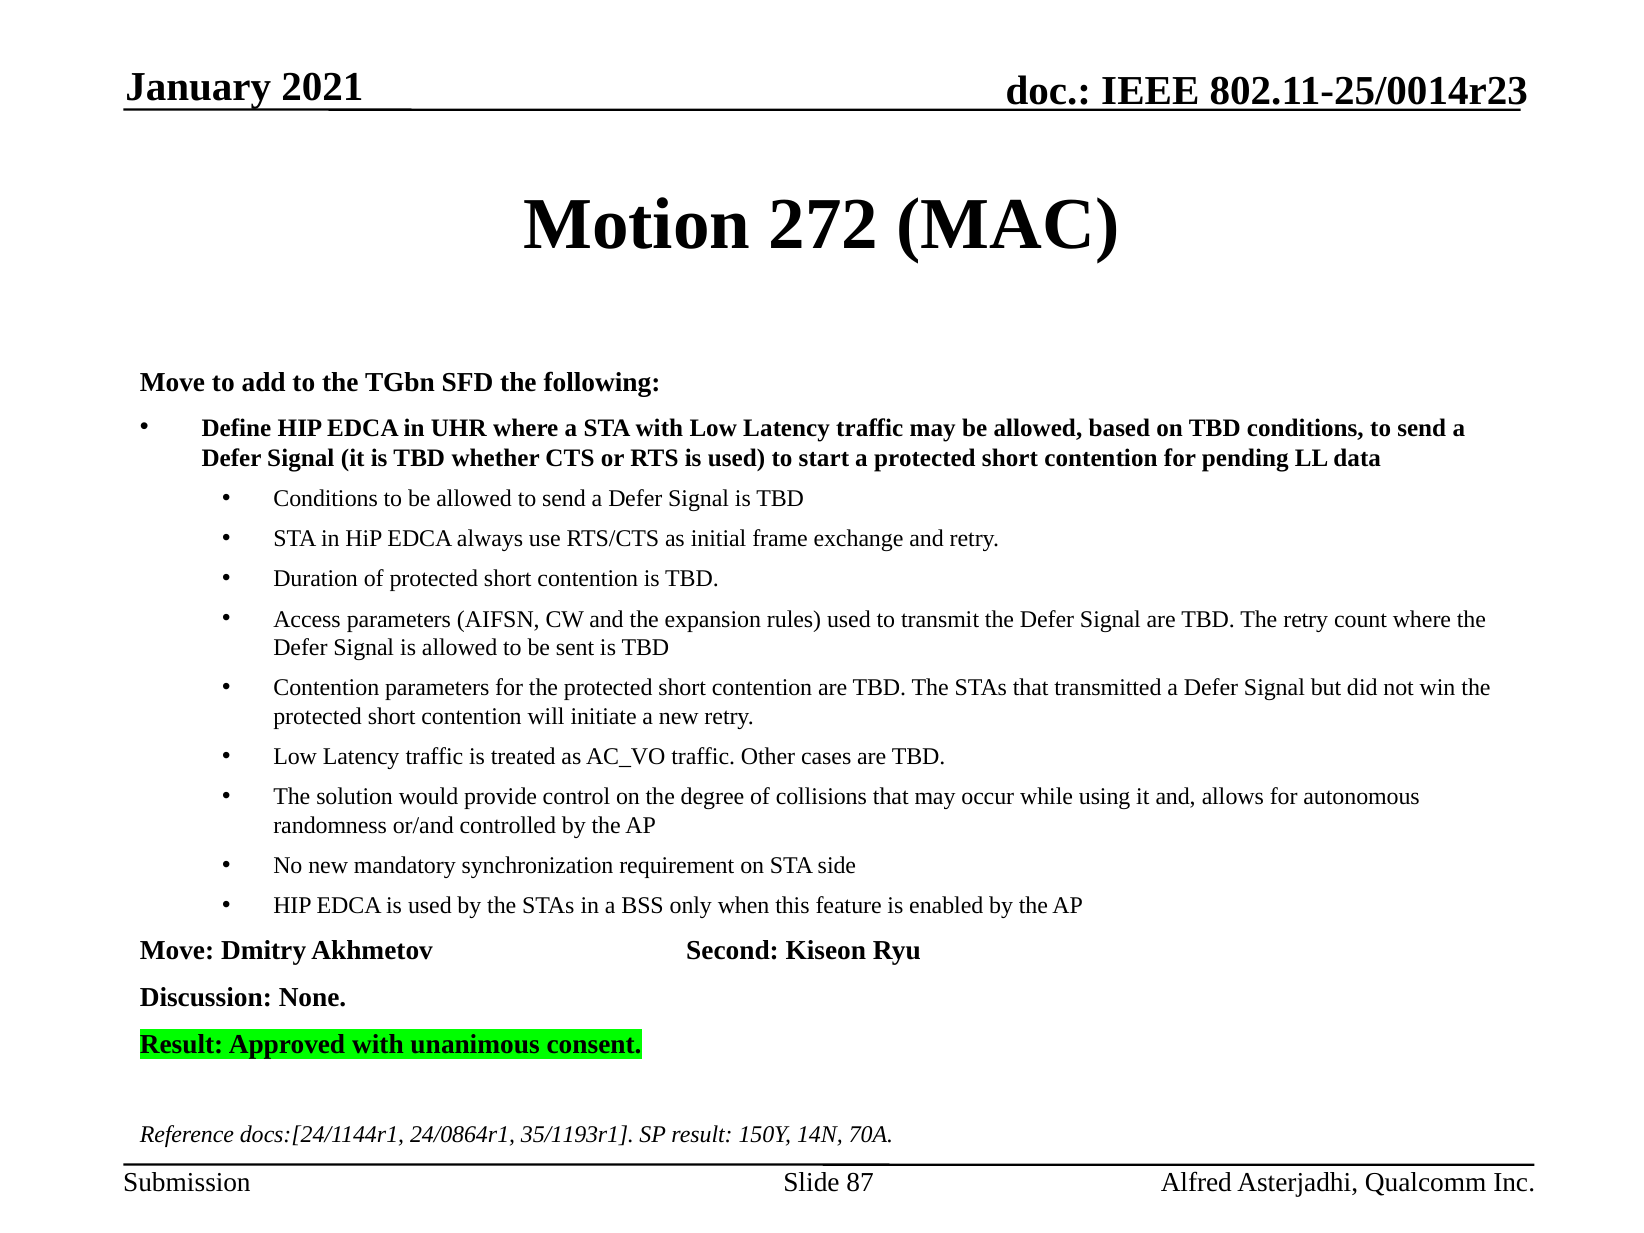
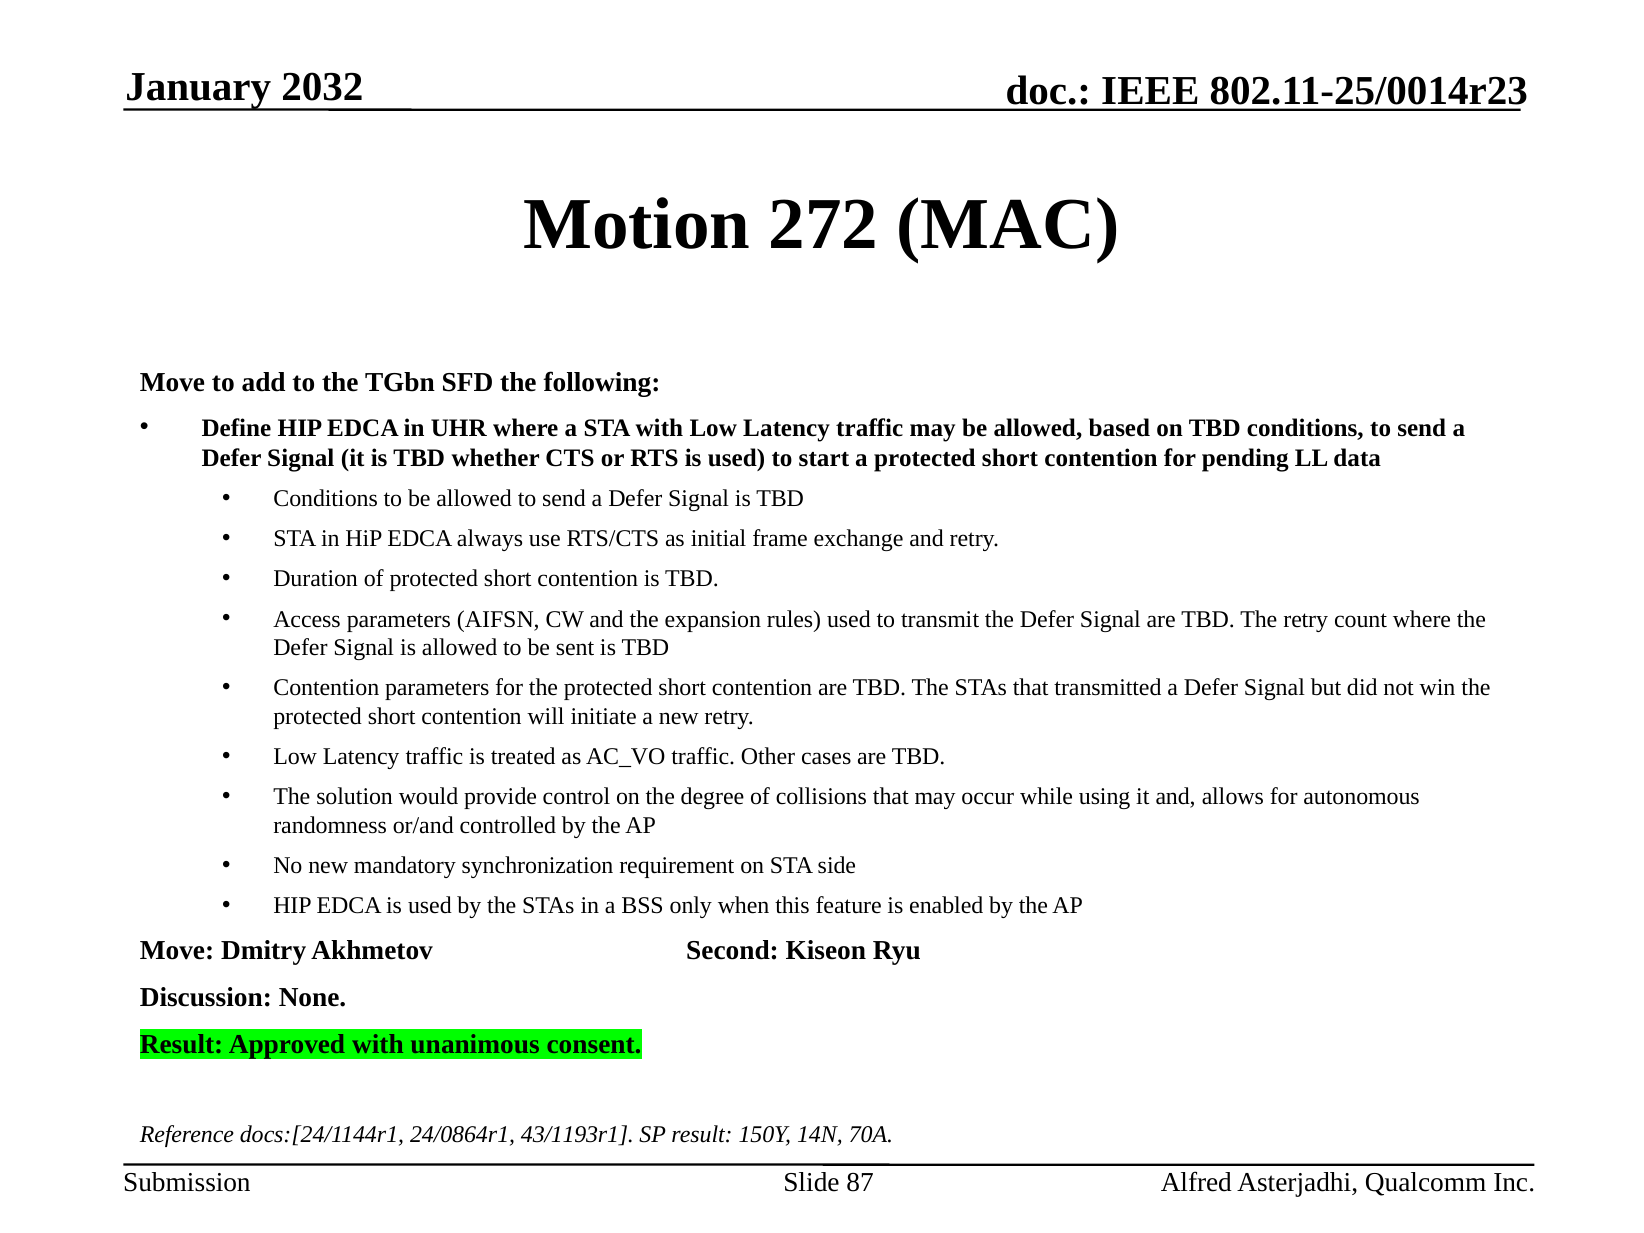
2021: 2021 -> 2032 (322, 87)
35/1193r1: 35/1193r1 -> 43/1193r1 (577, 1135)
